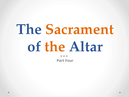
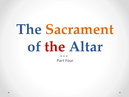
the colour: orange -> red (55, 46)
